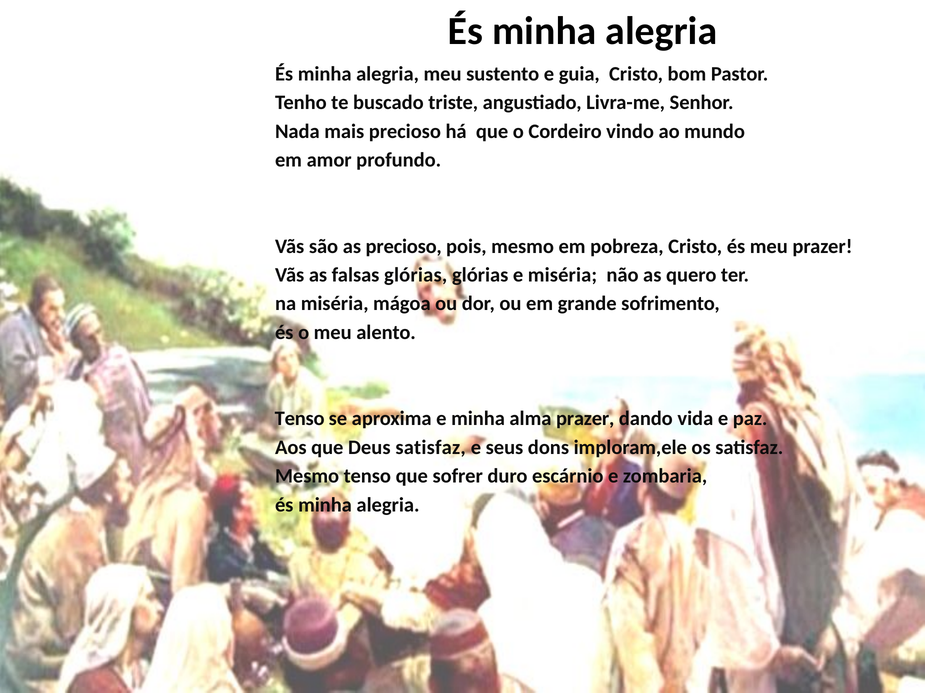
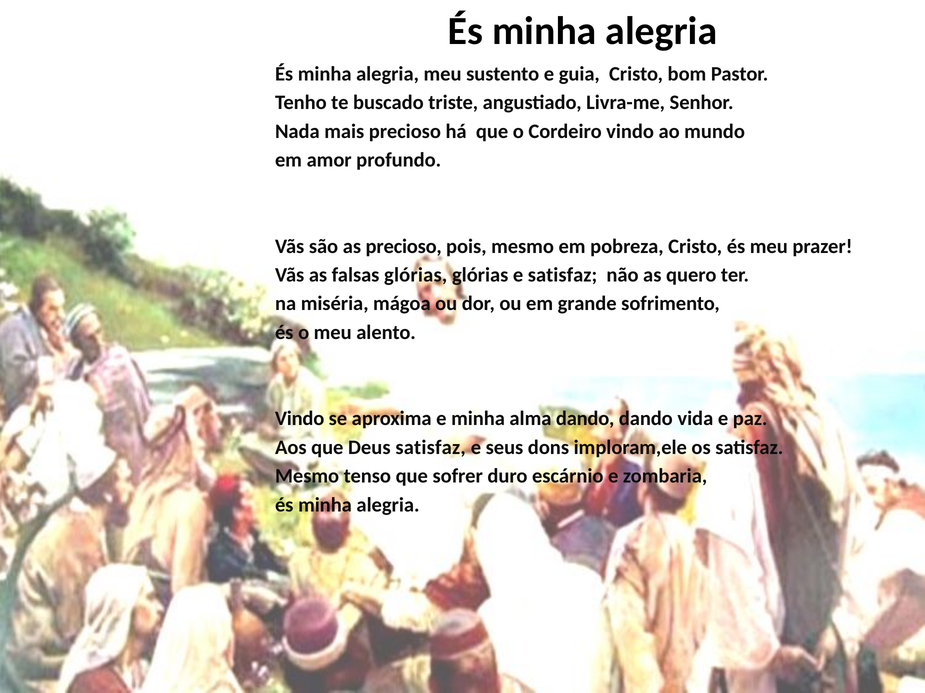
e miséria: miséria -> satisfaz (563, 275)
Tenso: Tenso -> Vindo (300, 419)
alma prazer: prazer -> dando (585, 419)
